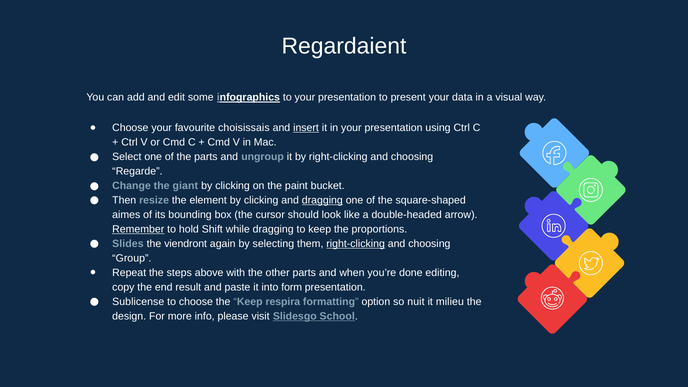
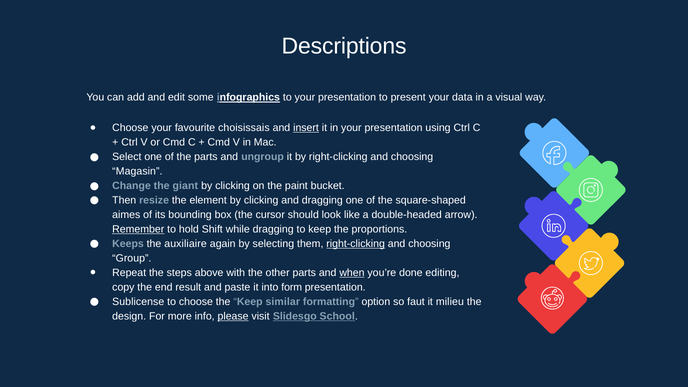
Regardaient: Regardaient -> Descriptions (344, 46)
Regarde: Regarde -> Magasin (137, 171)
dragging underline: present -> none (322, 200)
Slides: Slides -> Keeps (128, 244)
viendront: viendront -> auxiliaire (186, 244)
when underline: none -> present (352, 273)
respira: respira -> similar (283, 302)
nuit: nuit -> faut (416, 302)
please underline: none -> present (233, 316)
